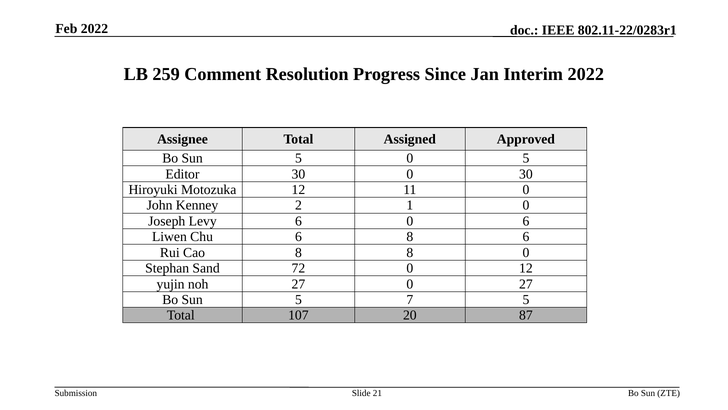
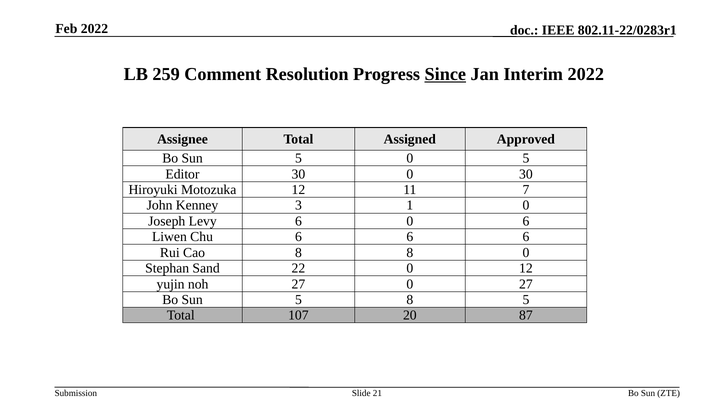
Since underline: none -> present (445, 74)
11 0: 0 -> 7 (526, 190)
2: 2 -> 3 (298, 205)
Chu 6 8: 8 -> 6 (410, 237)
72: 72 -> 22 (298, 268)
5 7: 7 -> 8 (410, 299)
